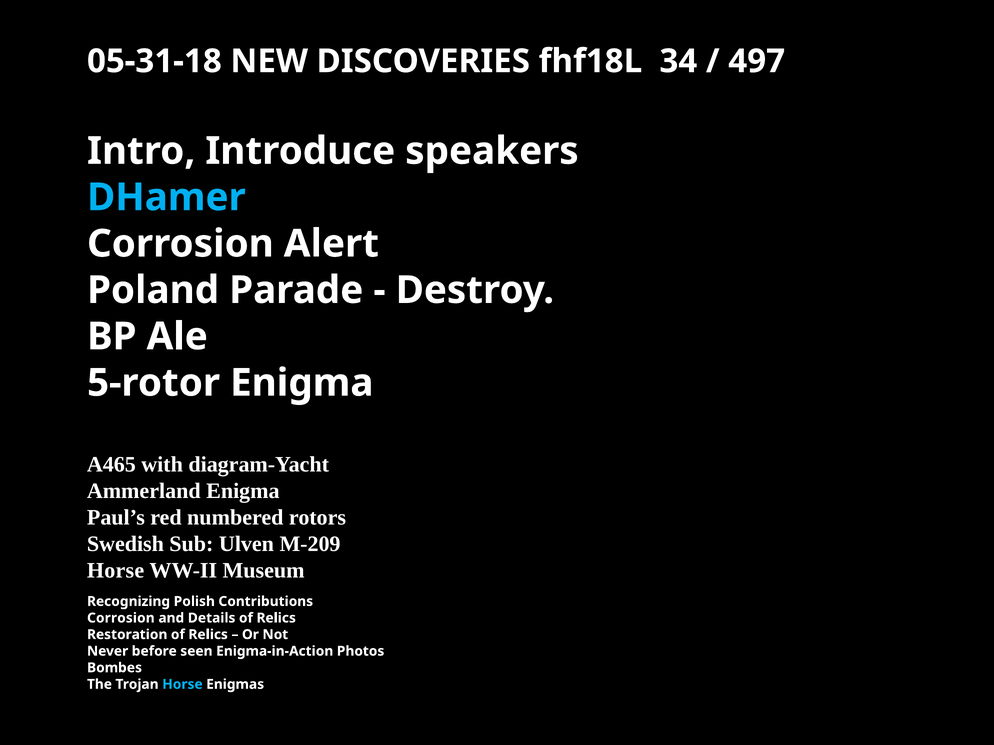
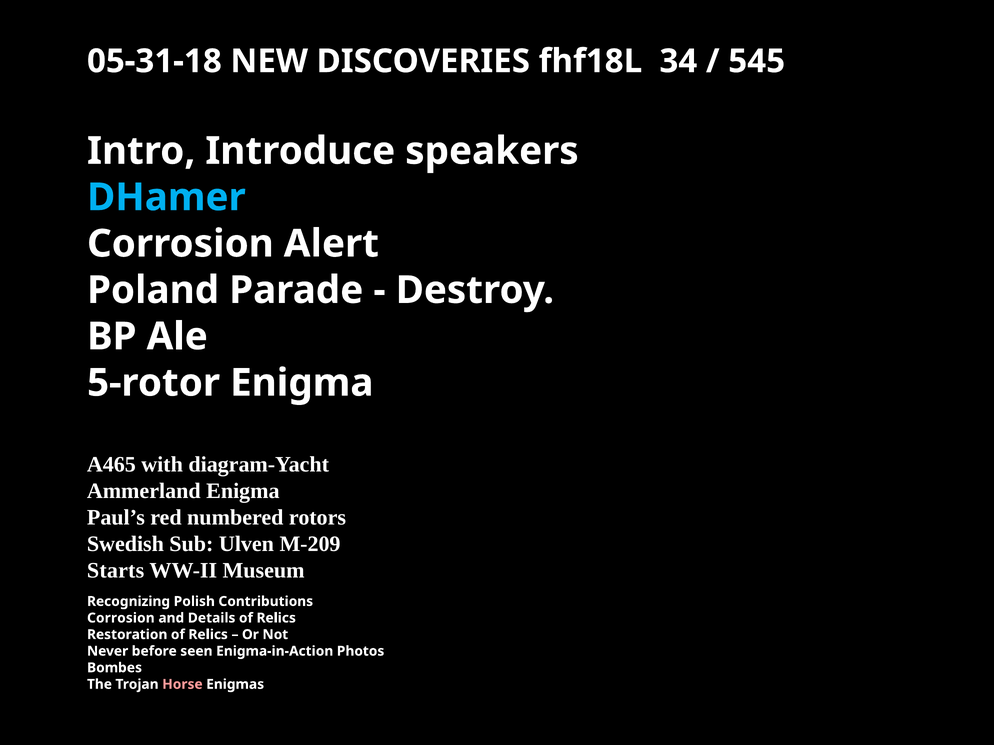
497: 497 -> 545 (757, 61)
Horse: Horse -> Starts (116, 571)
Horse colour: light blue -> pink (182, 685)
